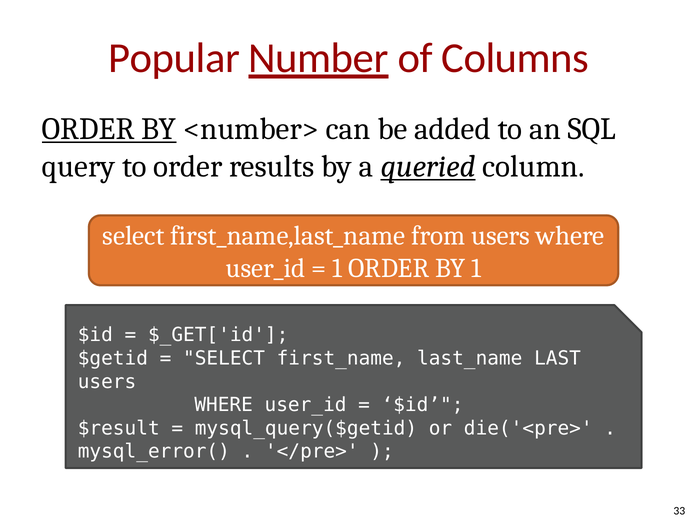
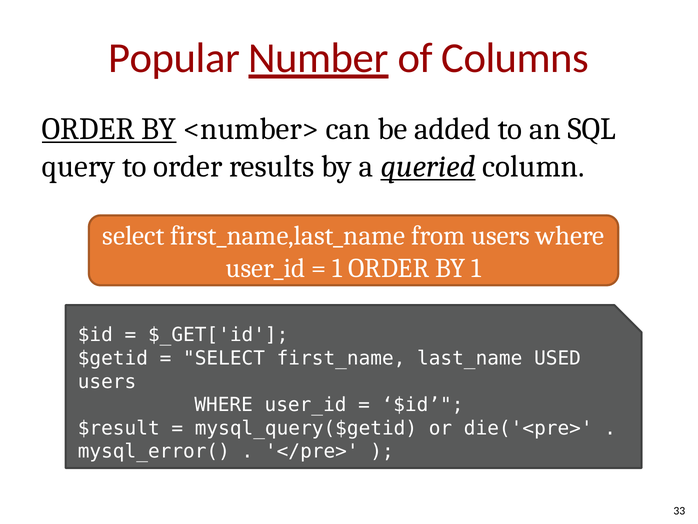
LAST: LAST -> USED (558, 358)
